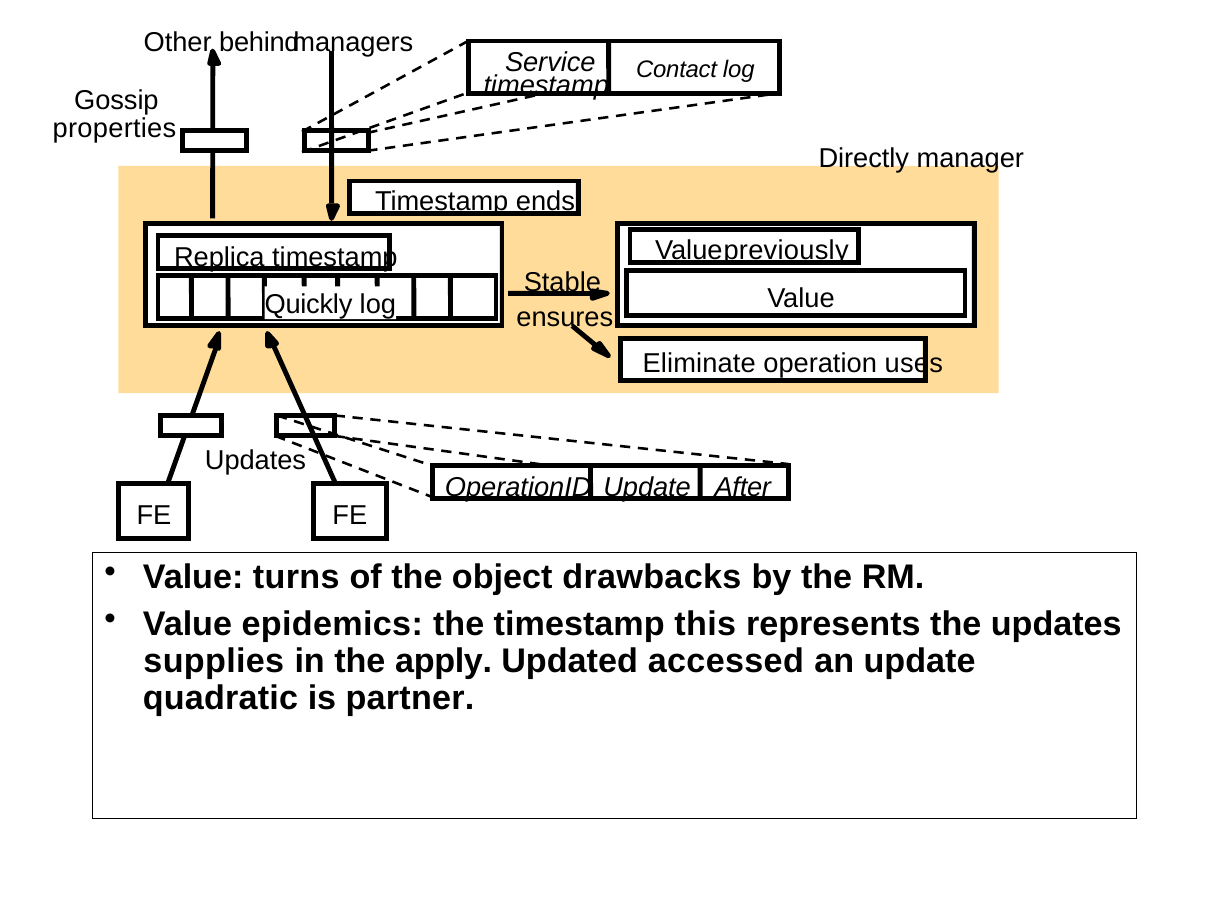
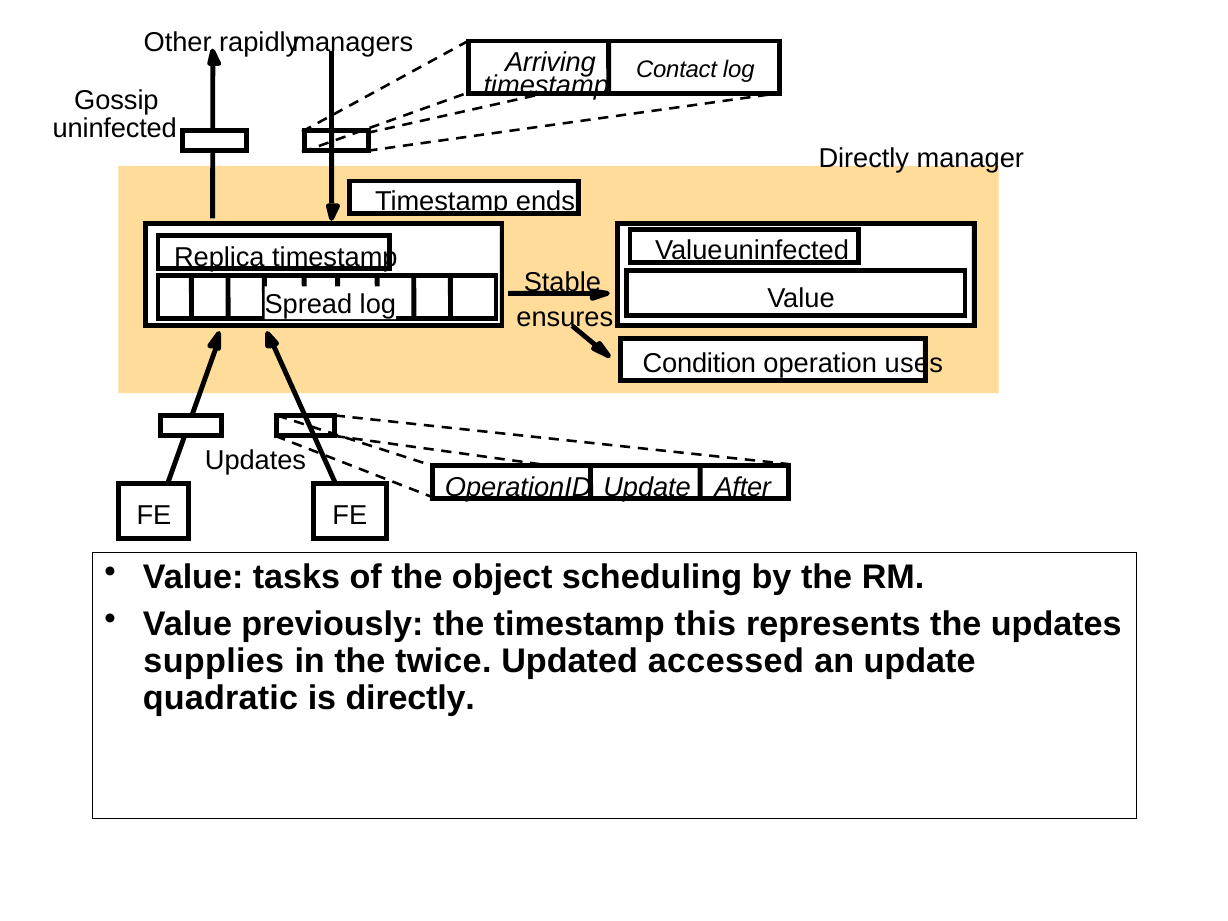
behind: behind -> rapidly (259, 43)
Service: Service -> Arriving (550, 63)
properties: properties -> uninfected (115, 128)
Value previously: previously -> uninfected (786, 251)
Quickly: Quickly -> Spread (308, 305)
Eliminate: Eliminate -> Condition (699, 363)
turns: turns -> tasks (296, 577)
drawbacks: drawbacks -> scheduling (652, 577)
epidemics: epidemics -> previously (332, 624)
apply: apply -> twice (443, 661)
is partner: partner -> directly (410, 698)
